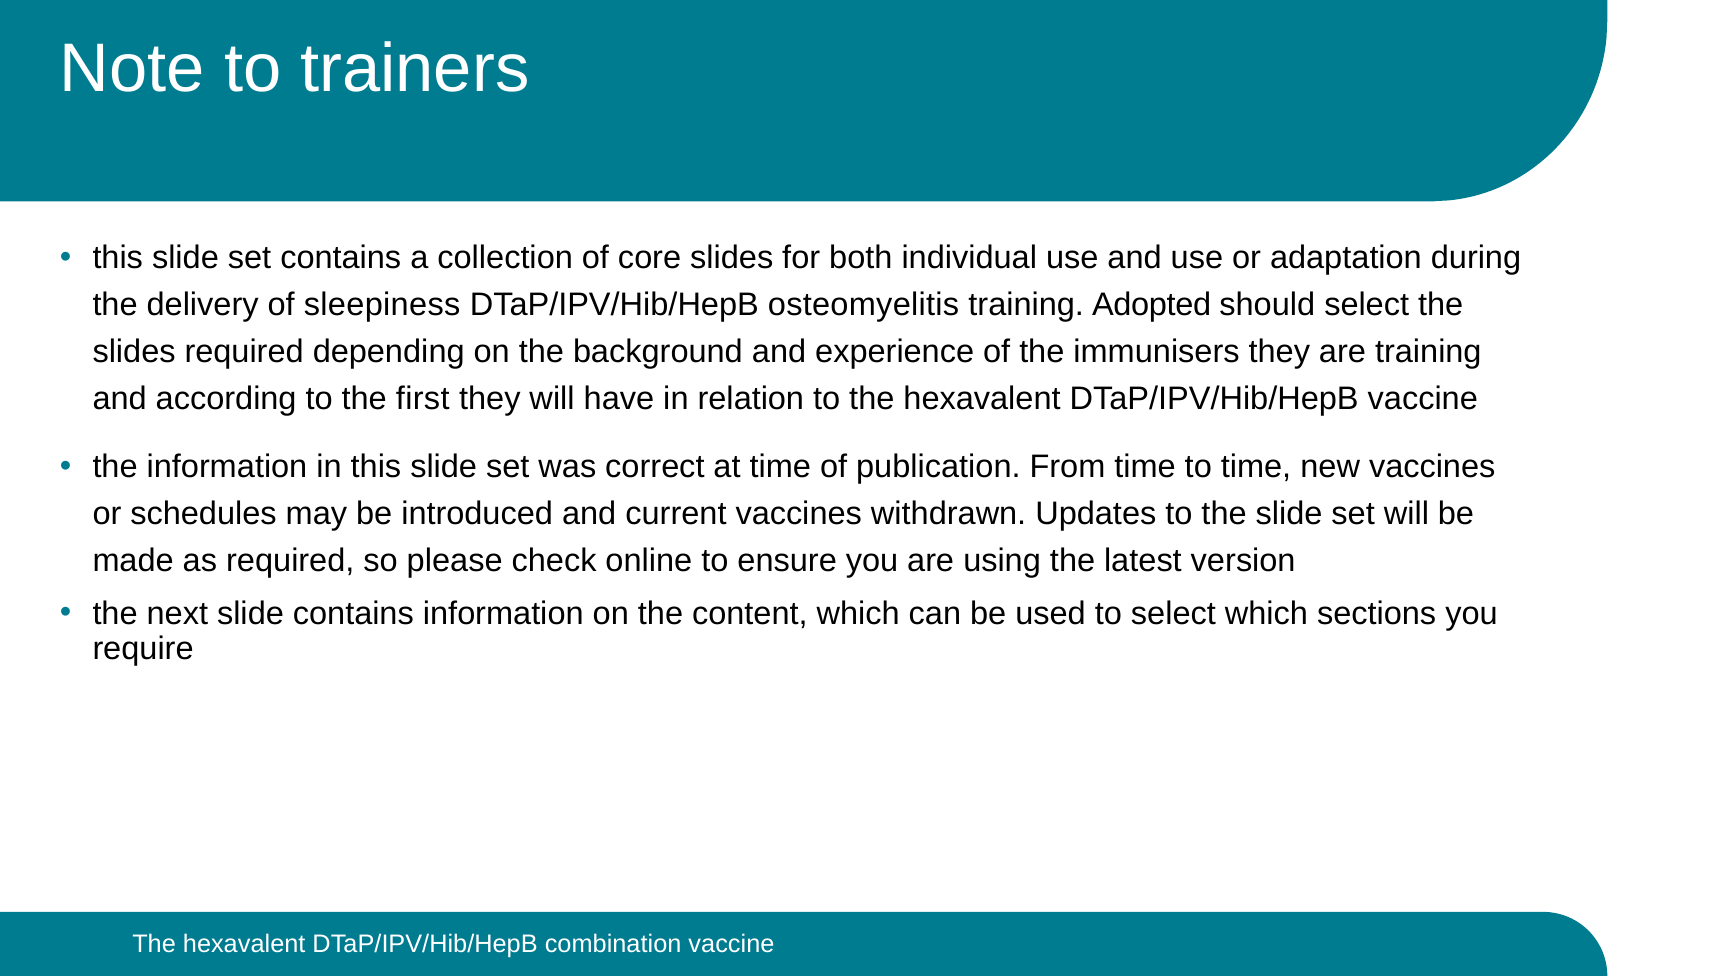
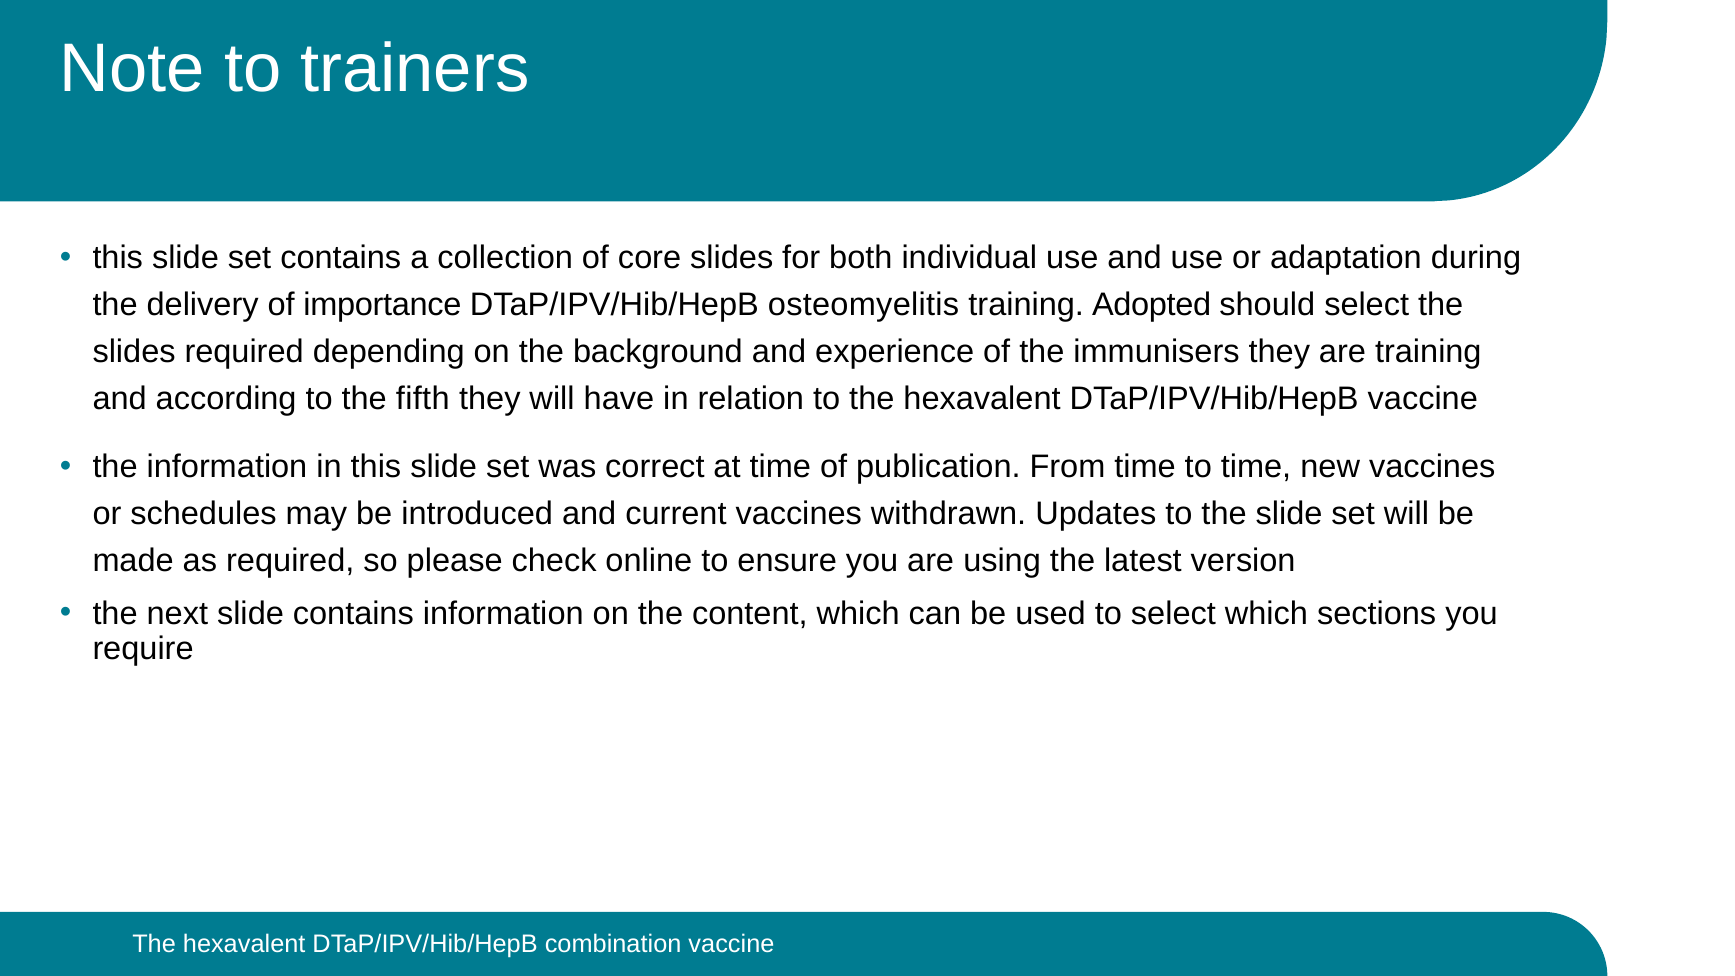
sleepiness: sleepiness -> importance (382, 305)
first: first -> fifth (423, 398)
